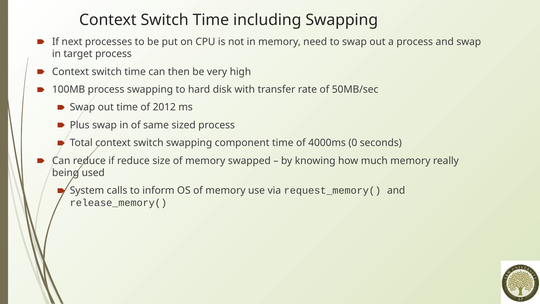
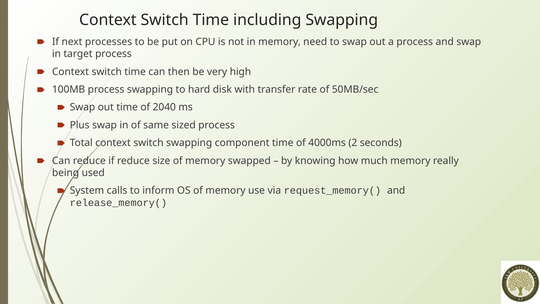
2012: 2012 -> 2040 (164, 107)
0: 0 -> 2 (353, 143)
